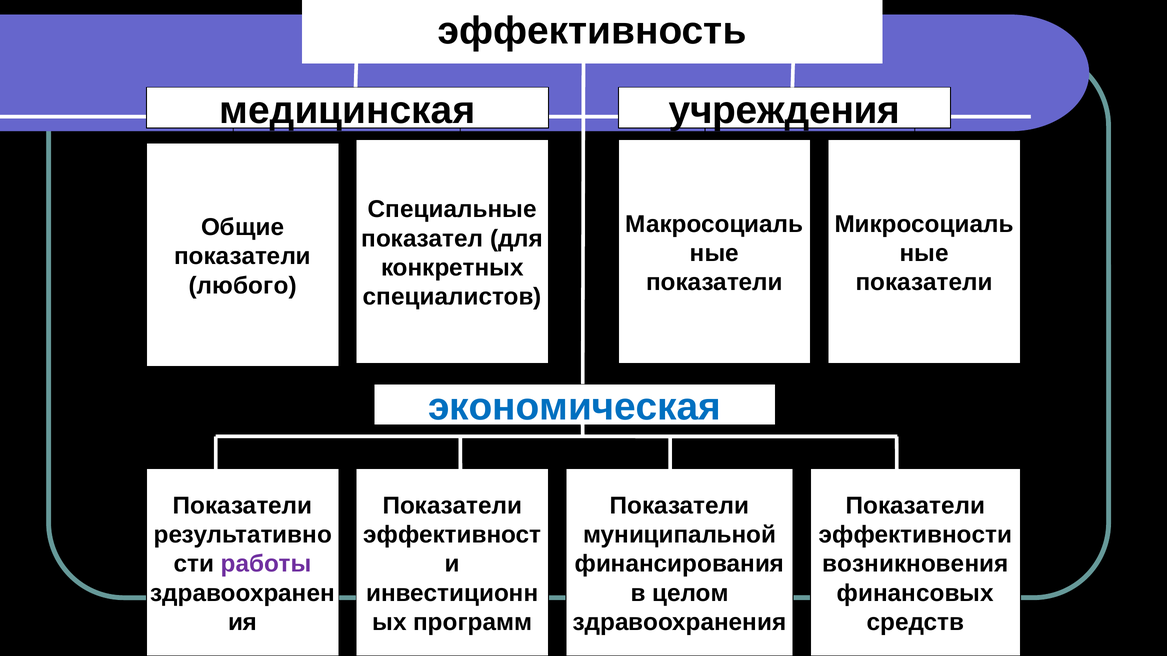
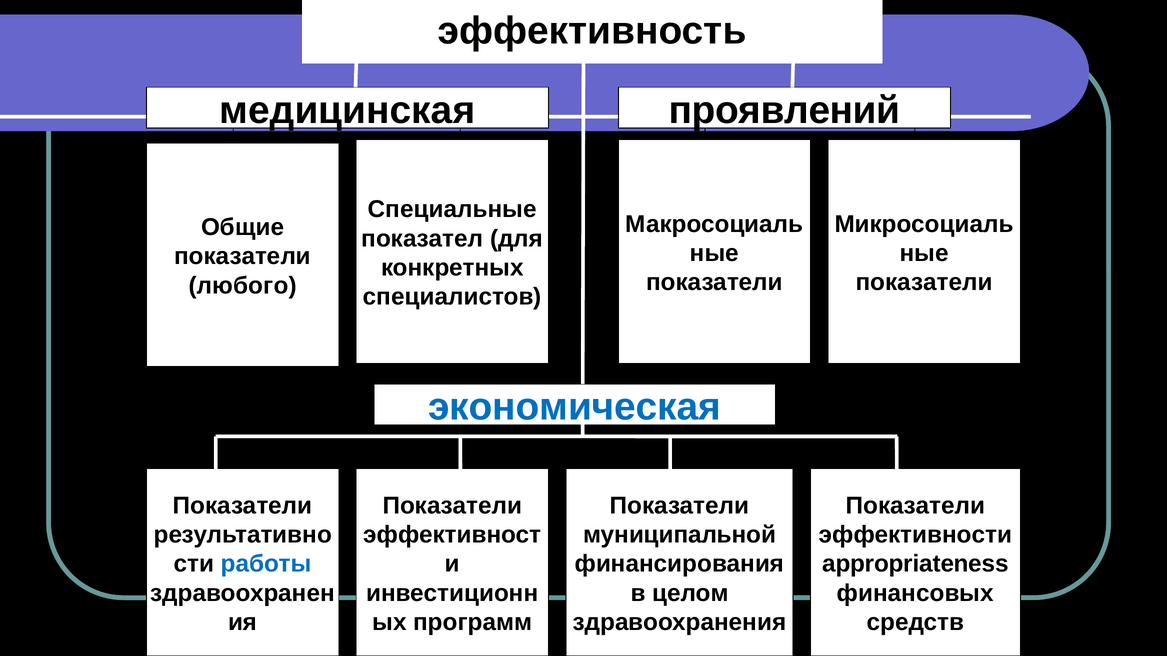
учреждения: учреждения -> проявлений (784, 110)
работы colour: purple -> blue (266, 564)
возникновения: возникновения -> appropriateness (915, 564)
